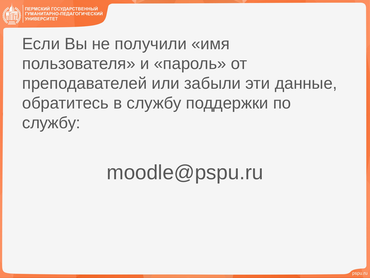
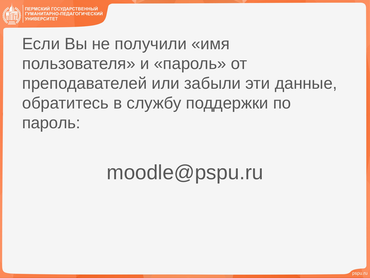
службу: службу -> пароль (51, 123)
